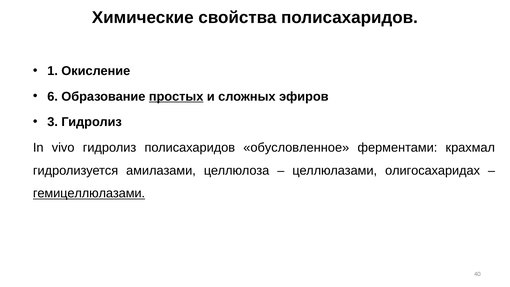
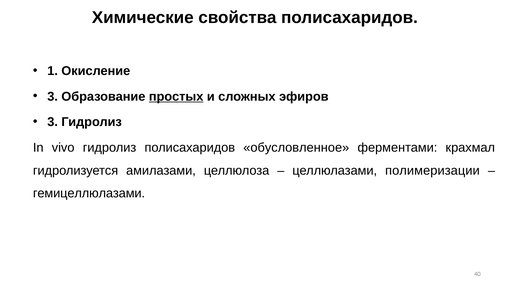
6: 6 -> 3 (53, 96)
олигосахаридах: олигосахаридах -> полимеризации (432, 170)
гемицеллюлазами underline: present -> none (89, 193)
